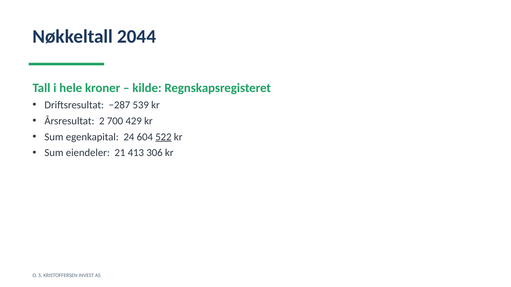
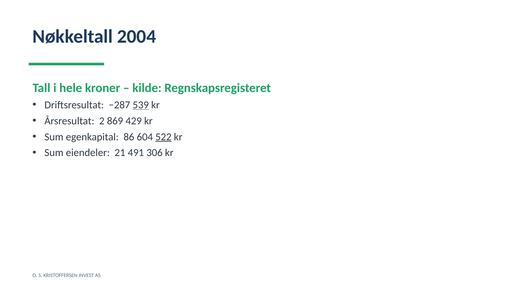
2044: 2044 -> 2004 (137, 36)
539 underline: none -> present (141, 105)
700: 700 -> 869 (115, 121)
24: 24 -> 86 (129, 137)
413: 413 -> 491 (136, 153)
